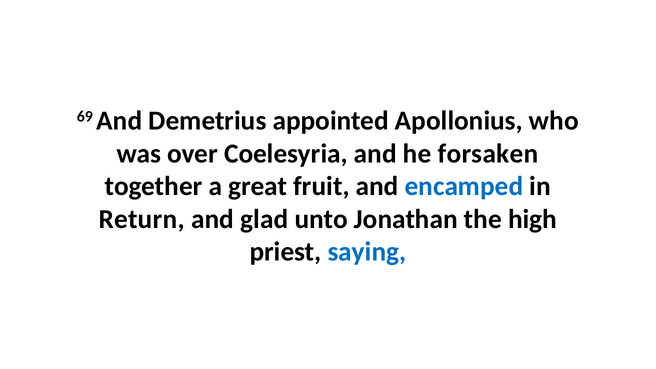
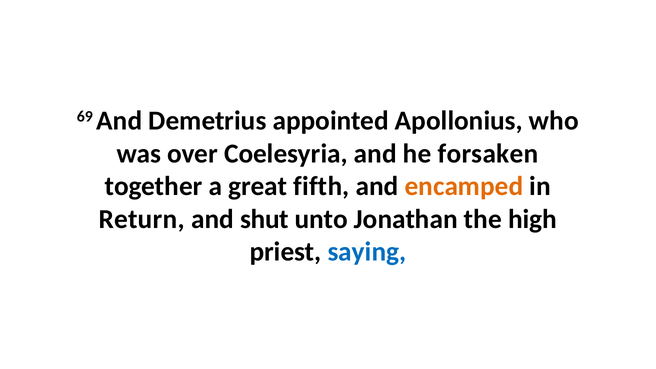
fruit: fruit -> fifth (321, 186)
encamped colour: blue -> orange (464, 186)
glad: glad -> shut (265, 219)
